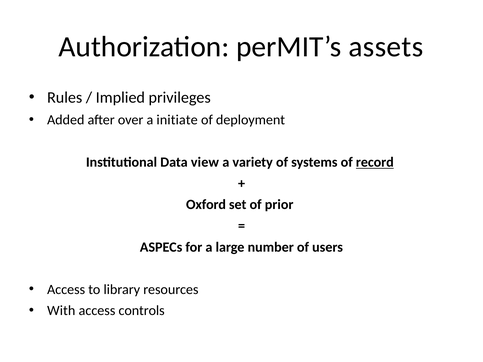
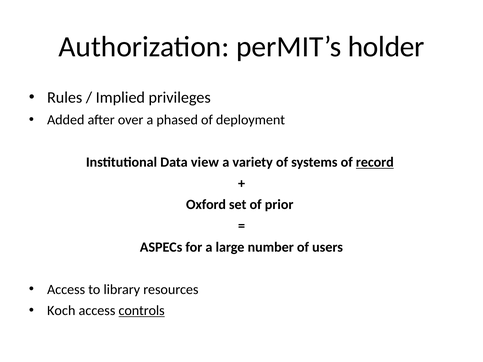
assets: assets -> holder (386, 47)
initiate: initiate -> phased (177, 120)
With: With -> Koch (61, 311)
controls underline: none -> present (142, 311)
